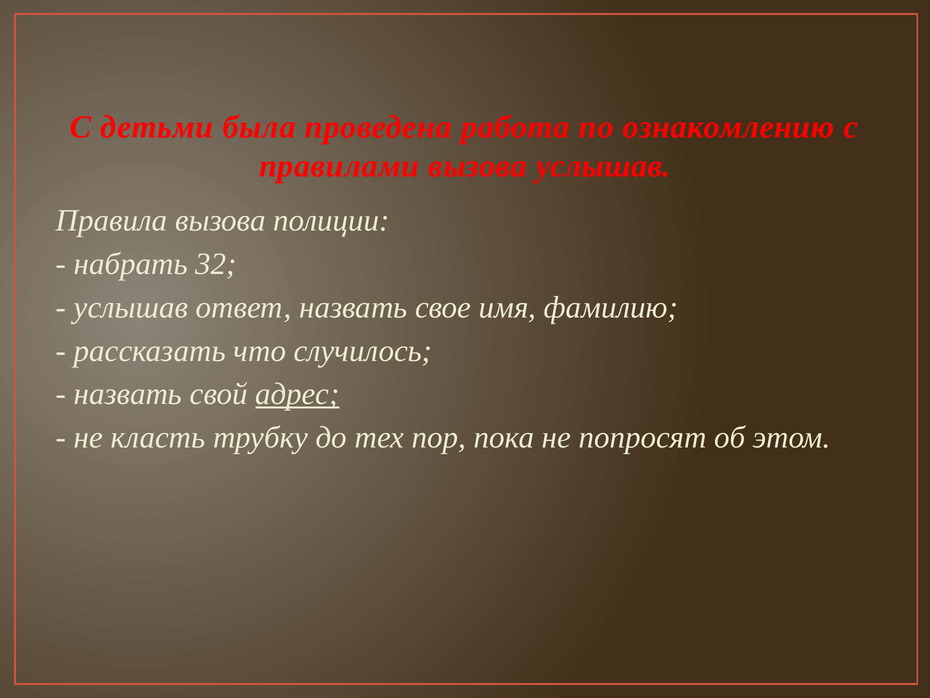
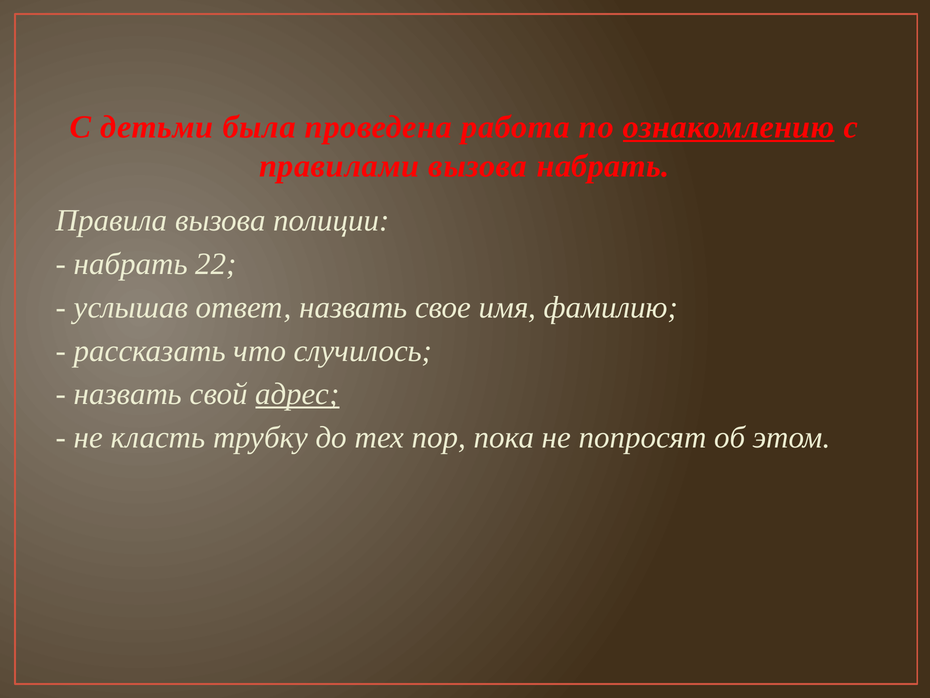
ознакомлению underline: none -> present (729, 127)
вызова услышав: услышав -> набрать (603, 166)
32: 32 -> 22 (216, 264)
